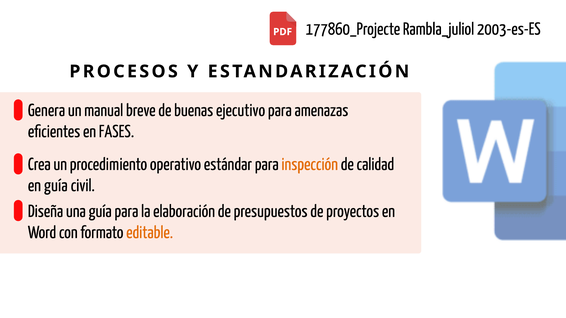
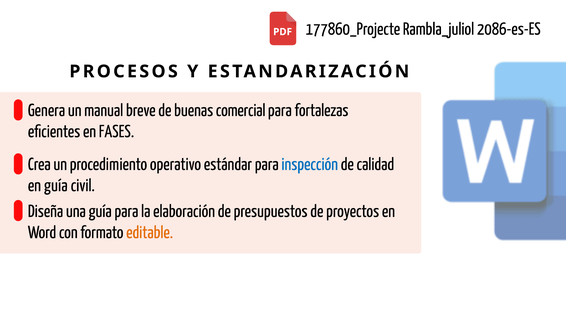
2003-es-ES: 2003-es-ES -> 2086-es-ES (509, 29)
ejecutivo: ejecutivo -> comercial (241, 110)
amenazas: amenazas -> fortalezas (321, 110)
inspección colour: orange -> blue (310, 164)
